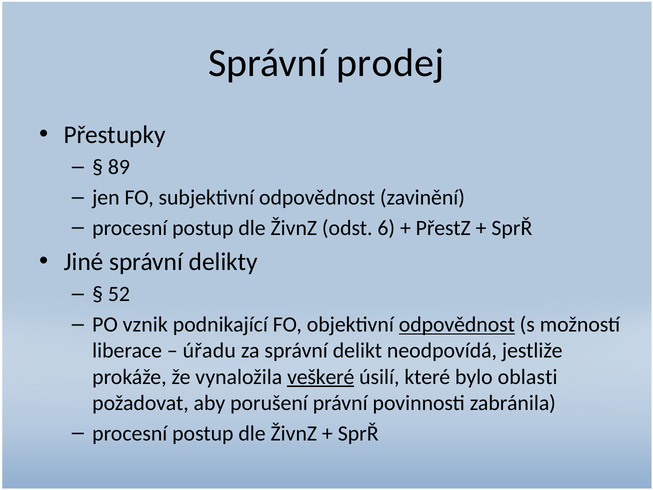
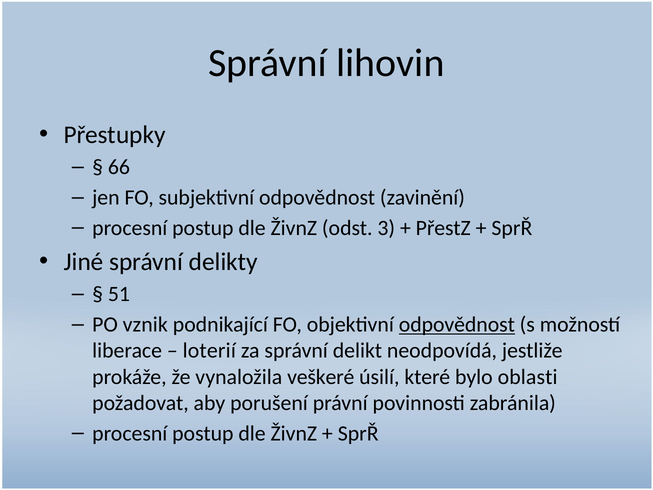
prodej: prodej -> lihovin (390, 63)
89: 89 -> 66 (119, 167)
6: 6 -> 3 (386, 228)
52: 52 -> 51 (119, 294)
úřadu: úřadu -> loterií (209, 351)
veškeré underline: present -> none (321, 377)
